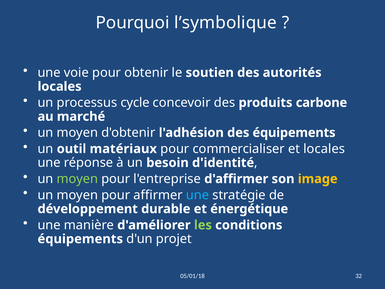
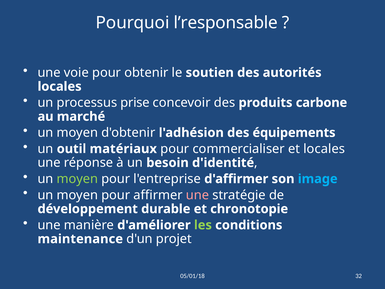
l’symbolique: l’symbolique -> l’responsable (226, 23)
cycle: cycle -> prise (135, 103)
image colour: yellow -> light blue (318, 179)
une colour: light blue -> pink (198, 195)
énergétique: énergétique -> chronotopie (249, 209)
équipements: équipements -> maintenance (80, 239)
